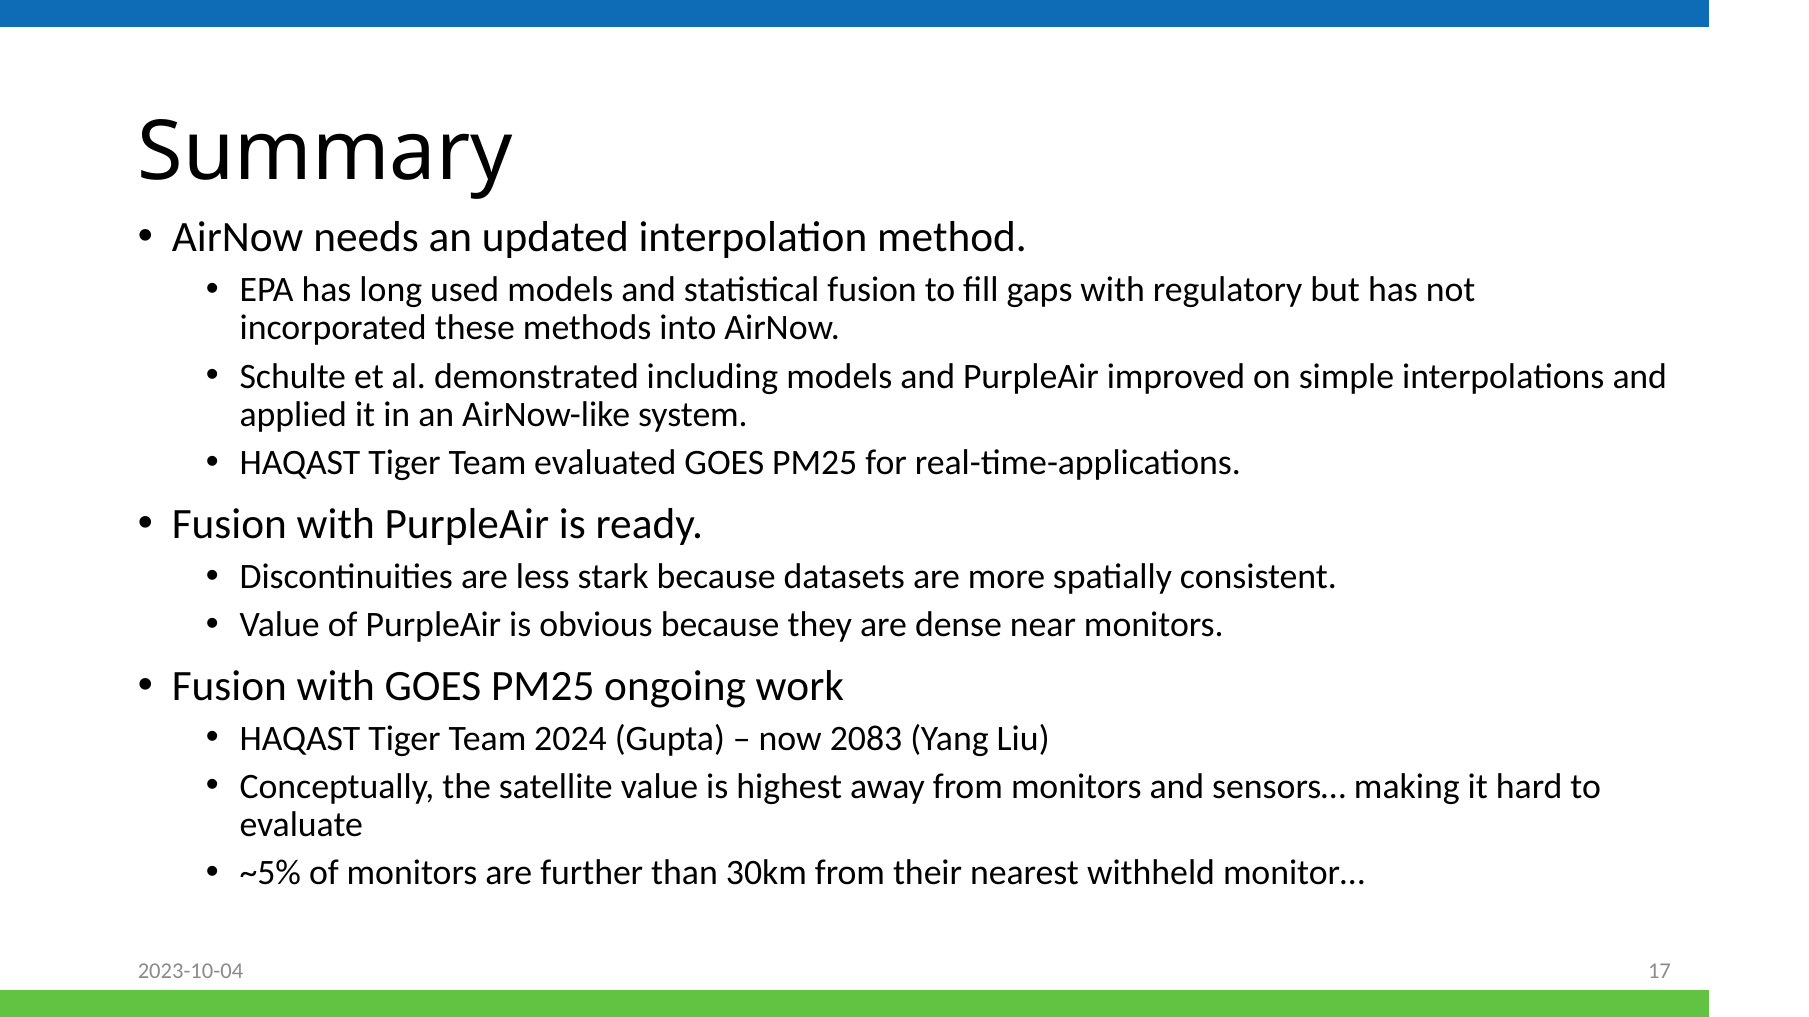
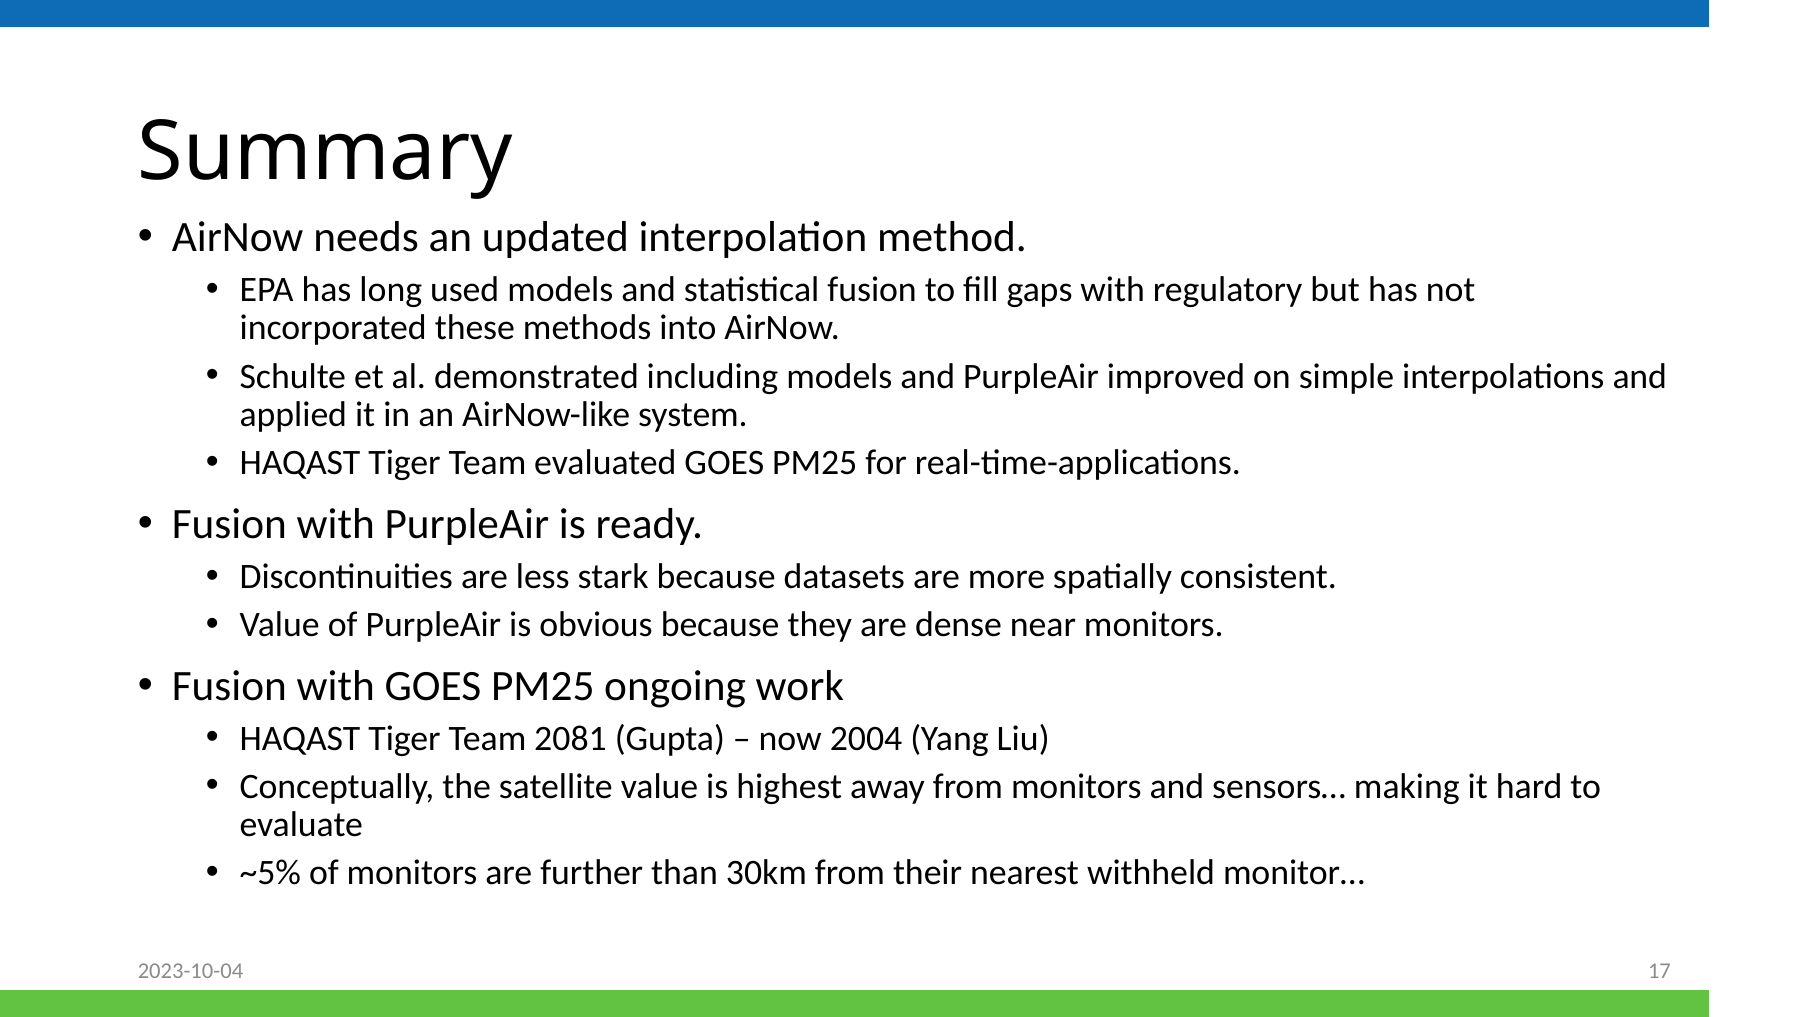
2024: 2024 -> 2081 (570, 739)
2083: 2083 -> 2004 (866, 739)
